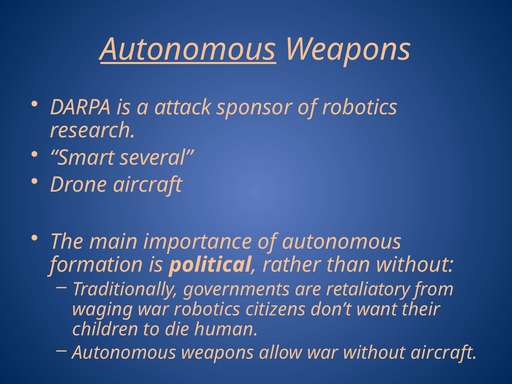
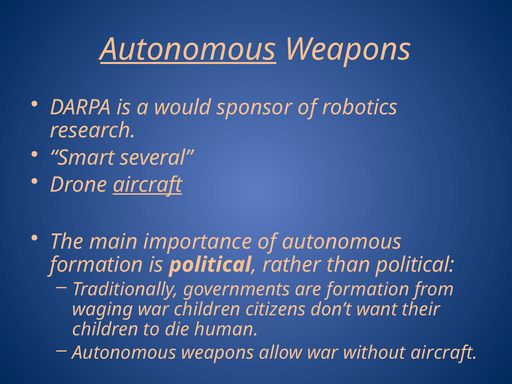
attack: attack -> would (183, 108)
aircraft underline: none -> present (147, 185)
than without: without -> political (415, 265)
are retaliatory: retaliatory -> formation (368, 289)
war robotics: robotics -> children (207, 309)
